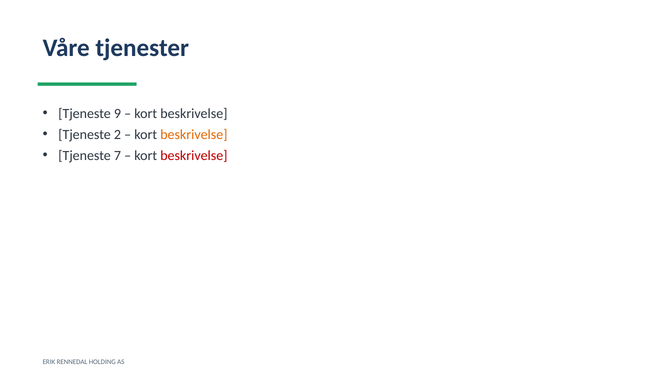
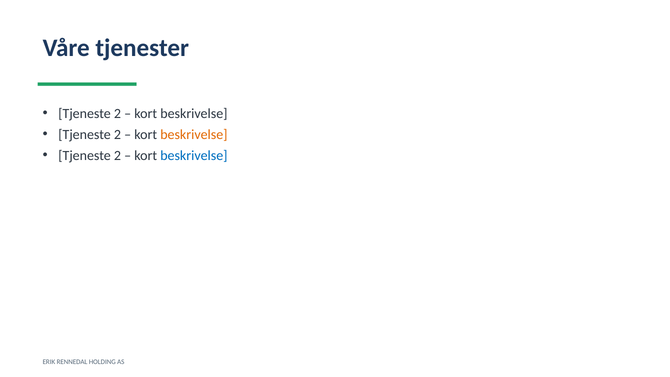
9: 9 -> 2 (117, 113)
7: 7 -> 2 (117, 155)
beskrivelse colour: red -> blue (194, 155)
